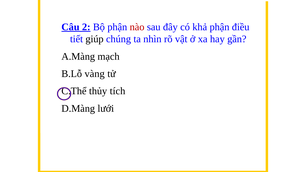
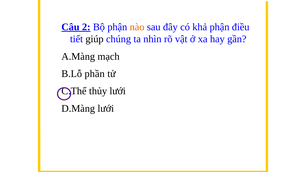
nào colour: red -> orange (137, 27)
vàng: vàng -> phần (95, 74)
thủy tích: tích -> lưới (118, 91)
